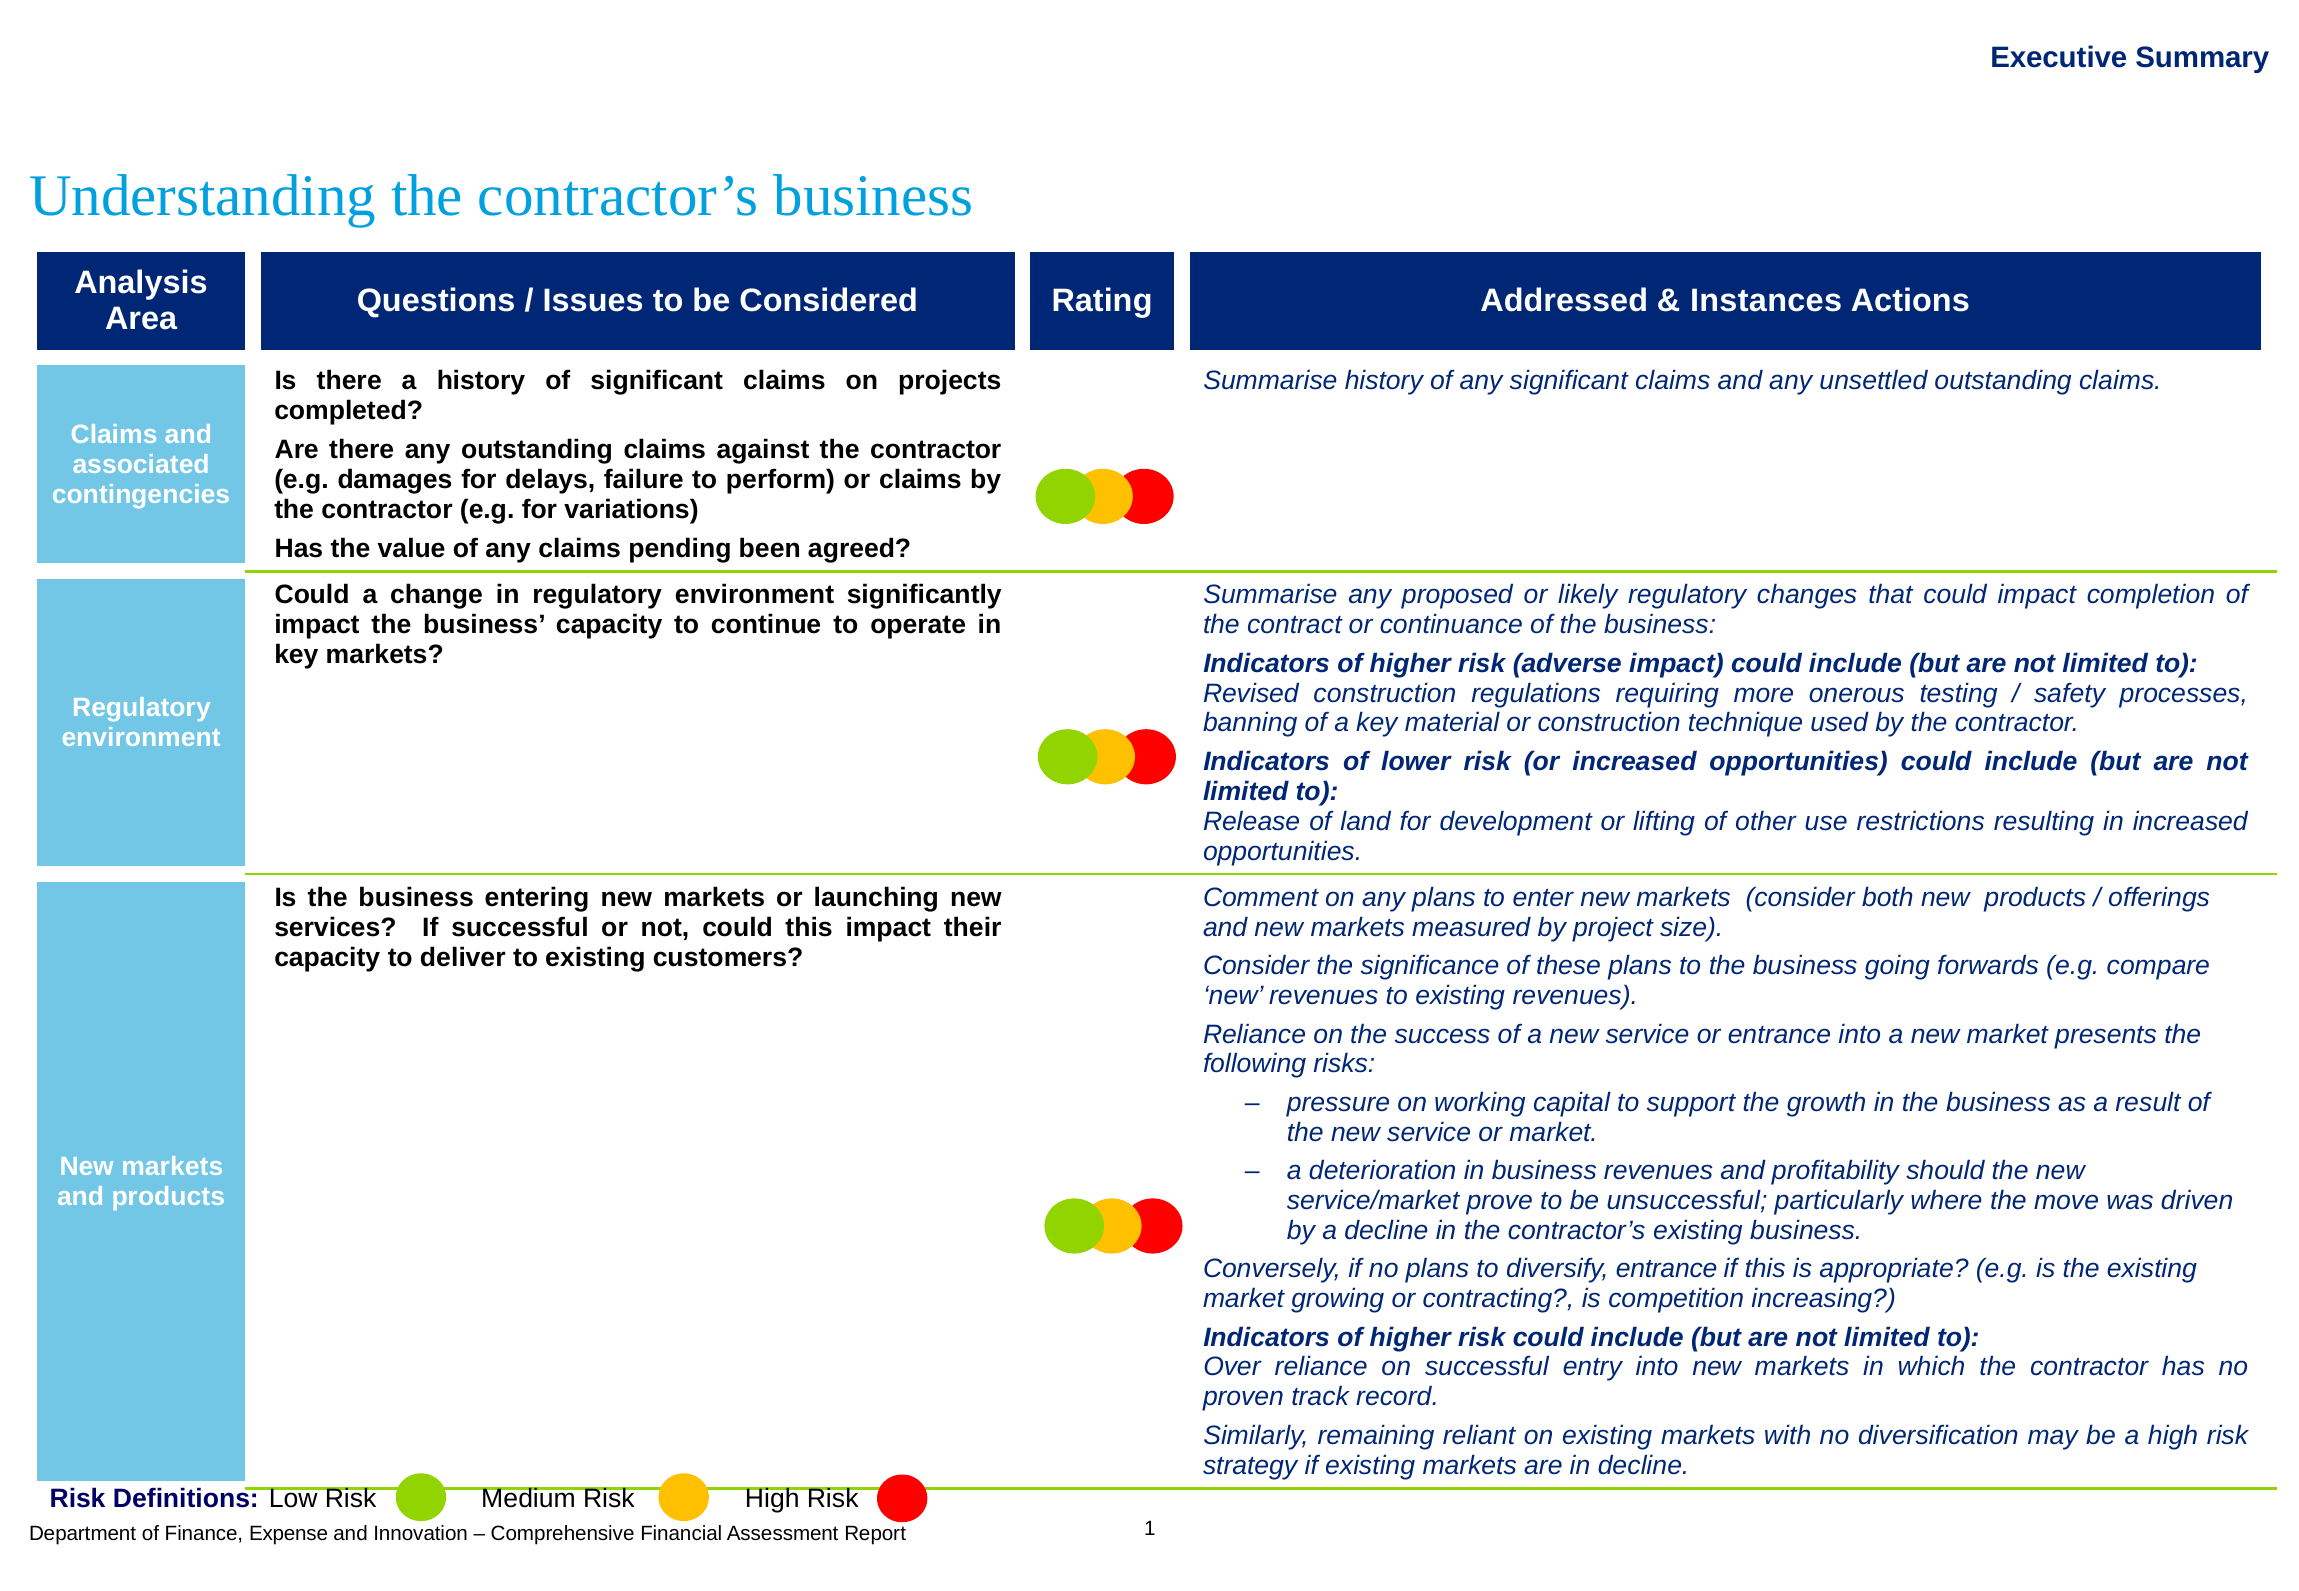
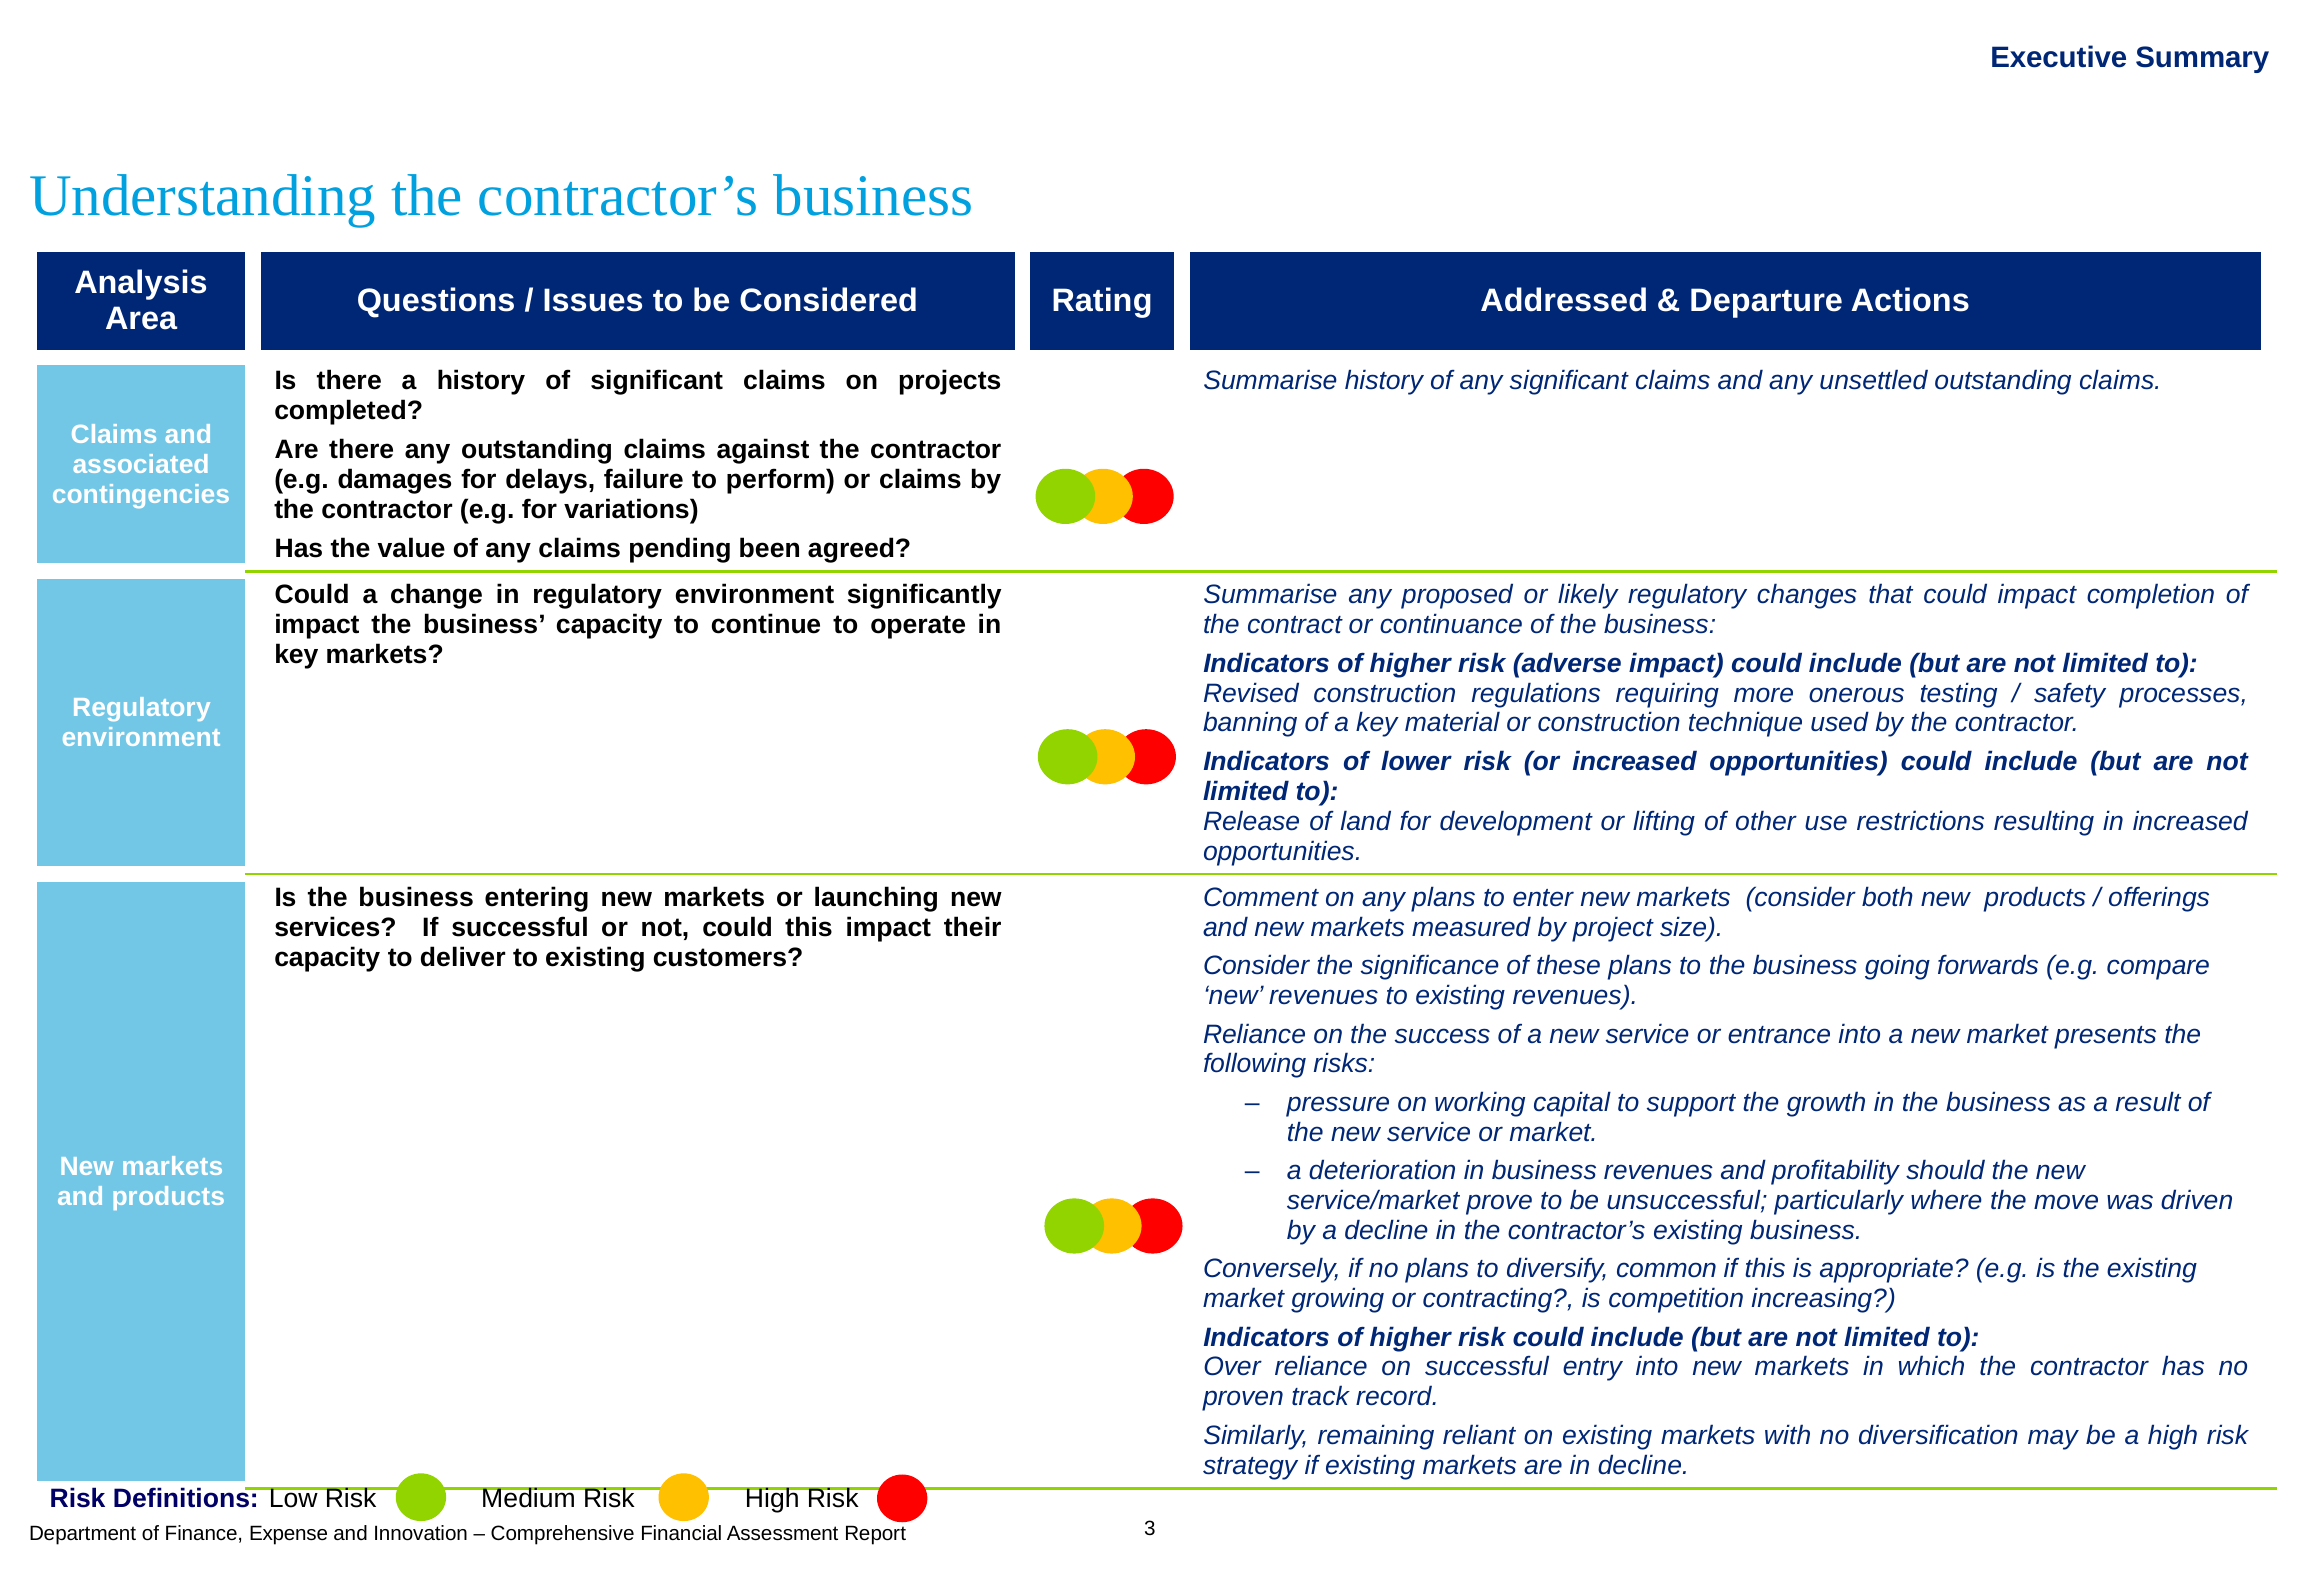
Instances: Instances -> Departure (1766, 301)
diversify entrance: entrance -> common (1667, 1270)
1: 1 -> 3 (1150, 1529)
